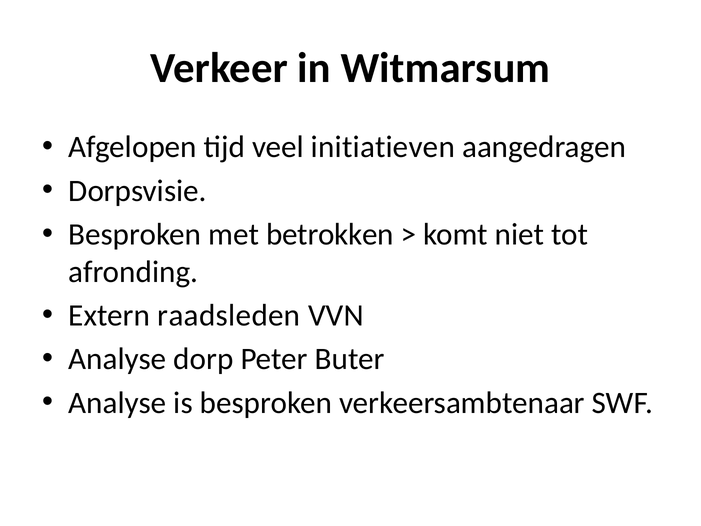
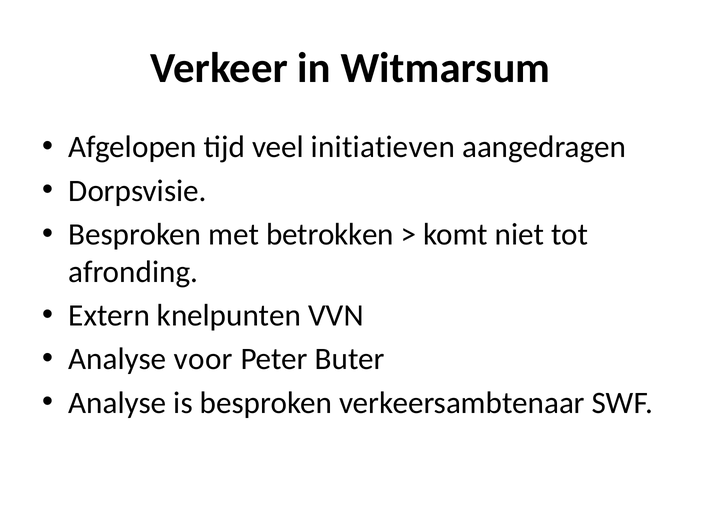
raadsleden: raadsleden -> knelpunten (229, 315)
dorp: dorp -> voor (203, 359)
